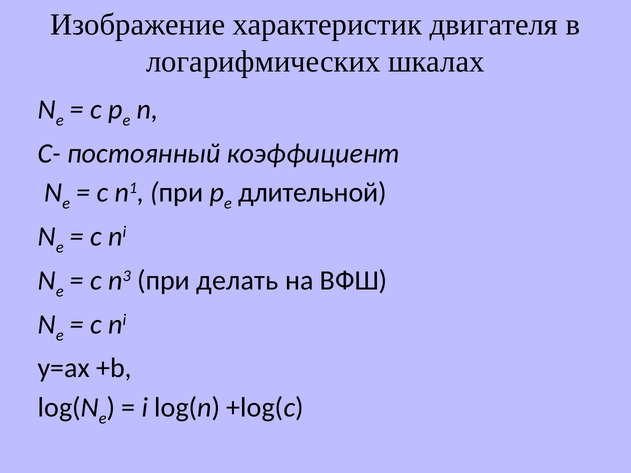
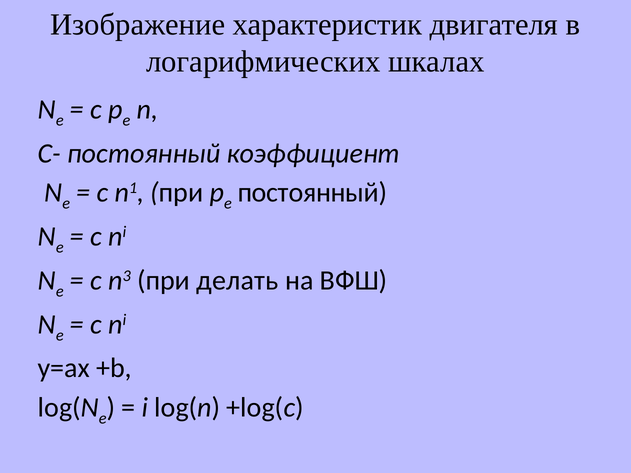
длительной: длительной -> постоянный (312, 193)
